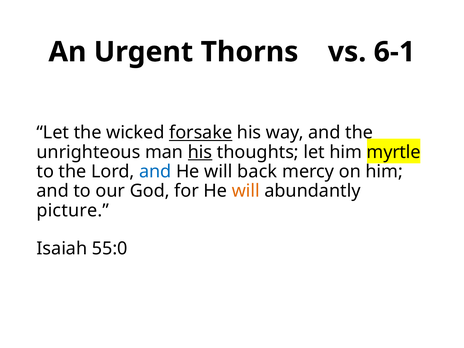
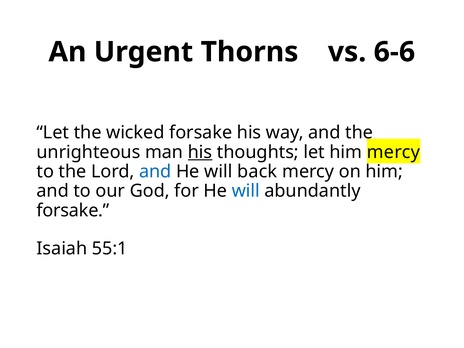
6-1: 6-1 -> 6-6 (394, 52)
forsake underline: present -> none (201, 133)
him myrtle: myrtle -> mercy (393, 152)
will colour: orange -> blue (246, 191)
picture: picture -> forsake (73, 210)
55:0: 55:0 -> 55:1 (110, 248)
